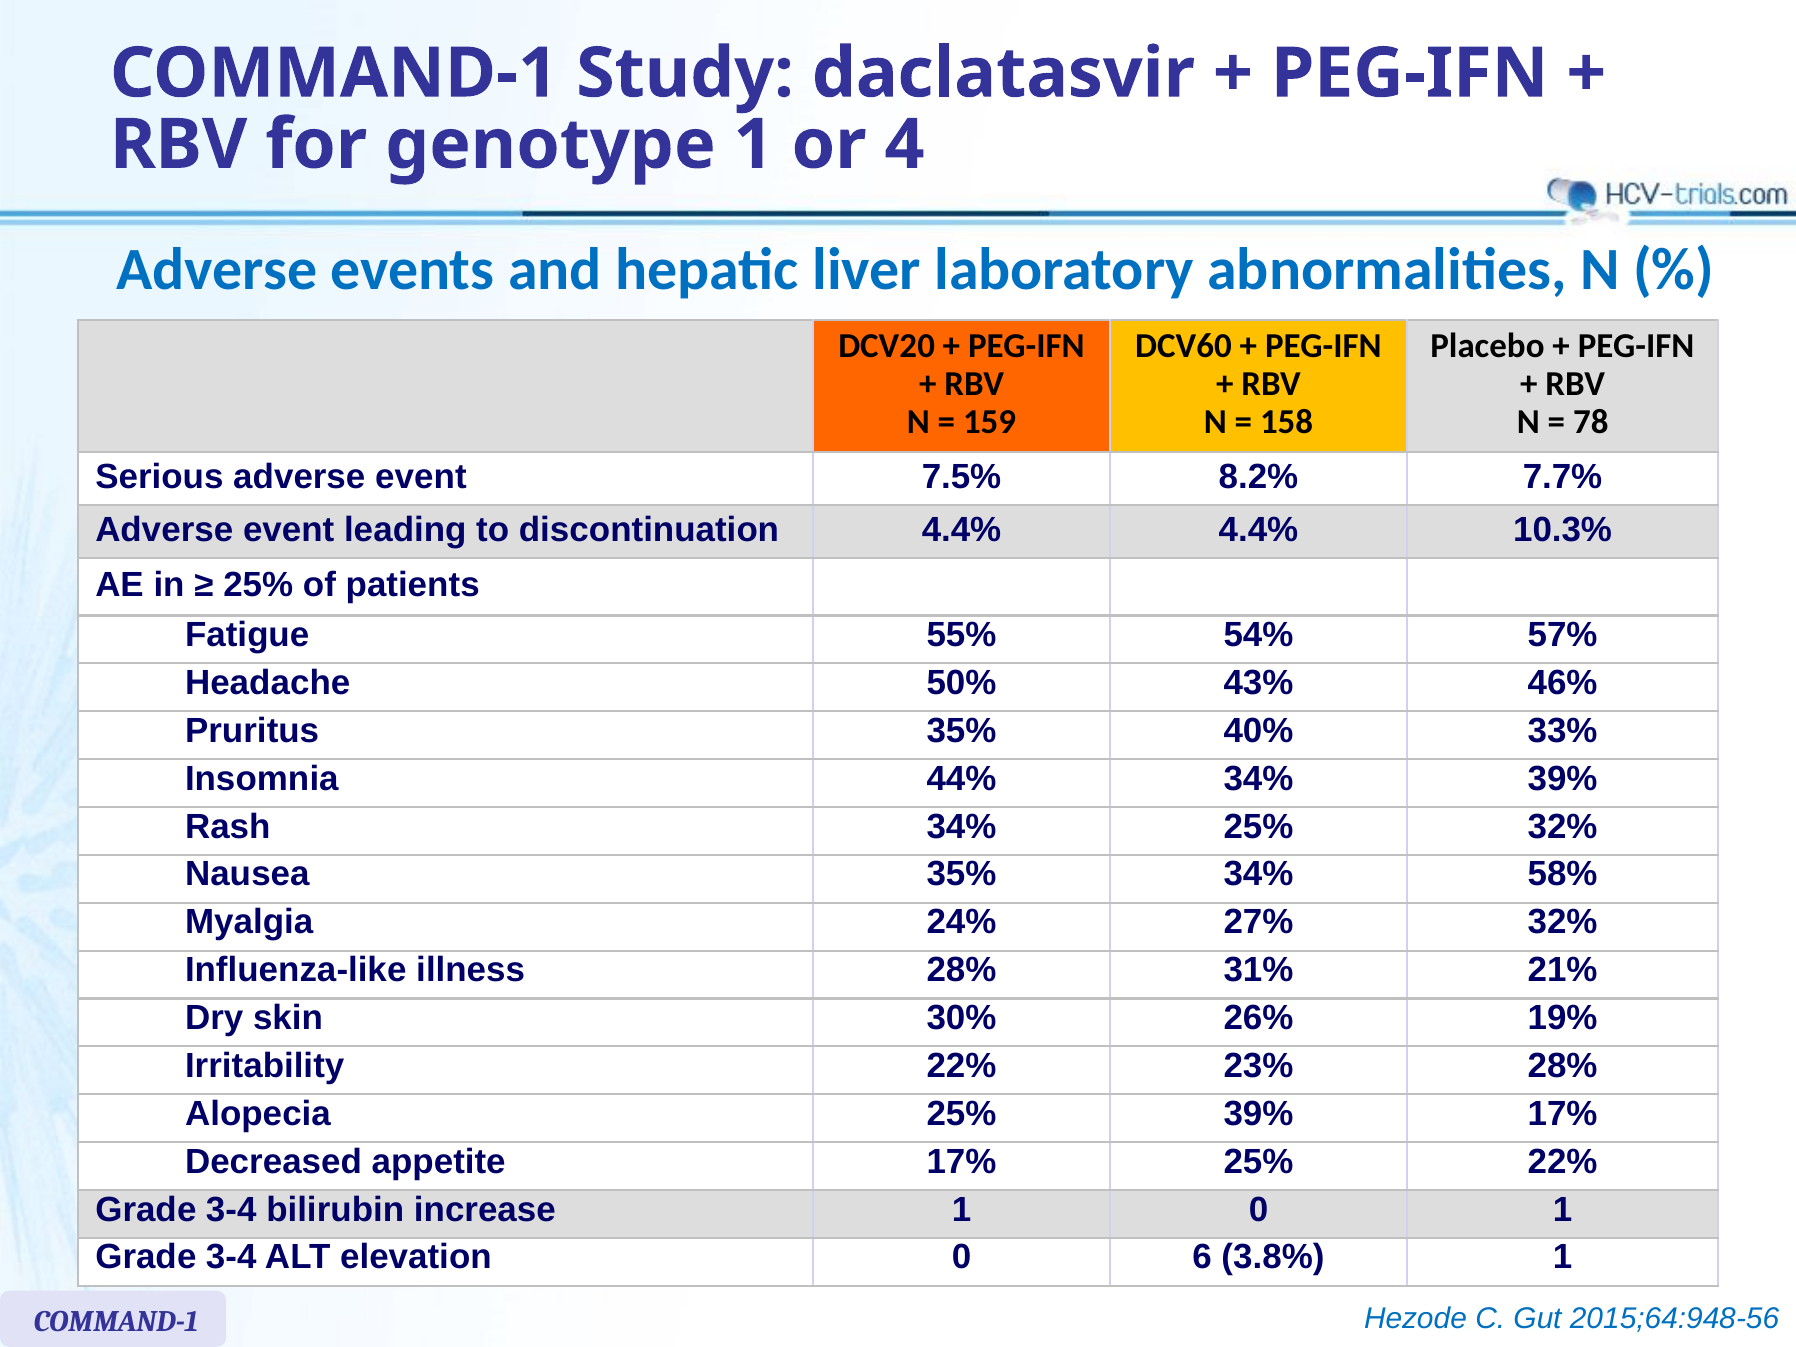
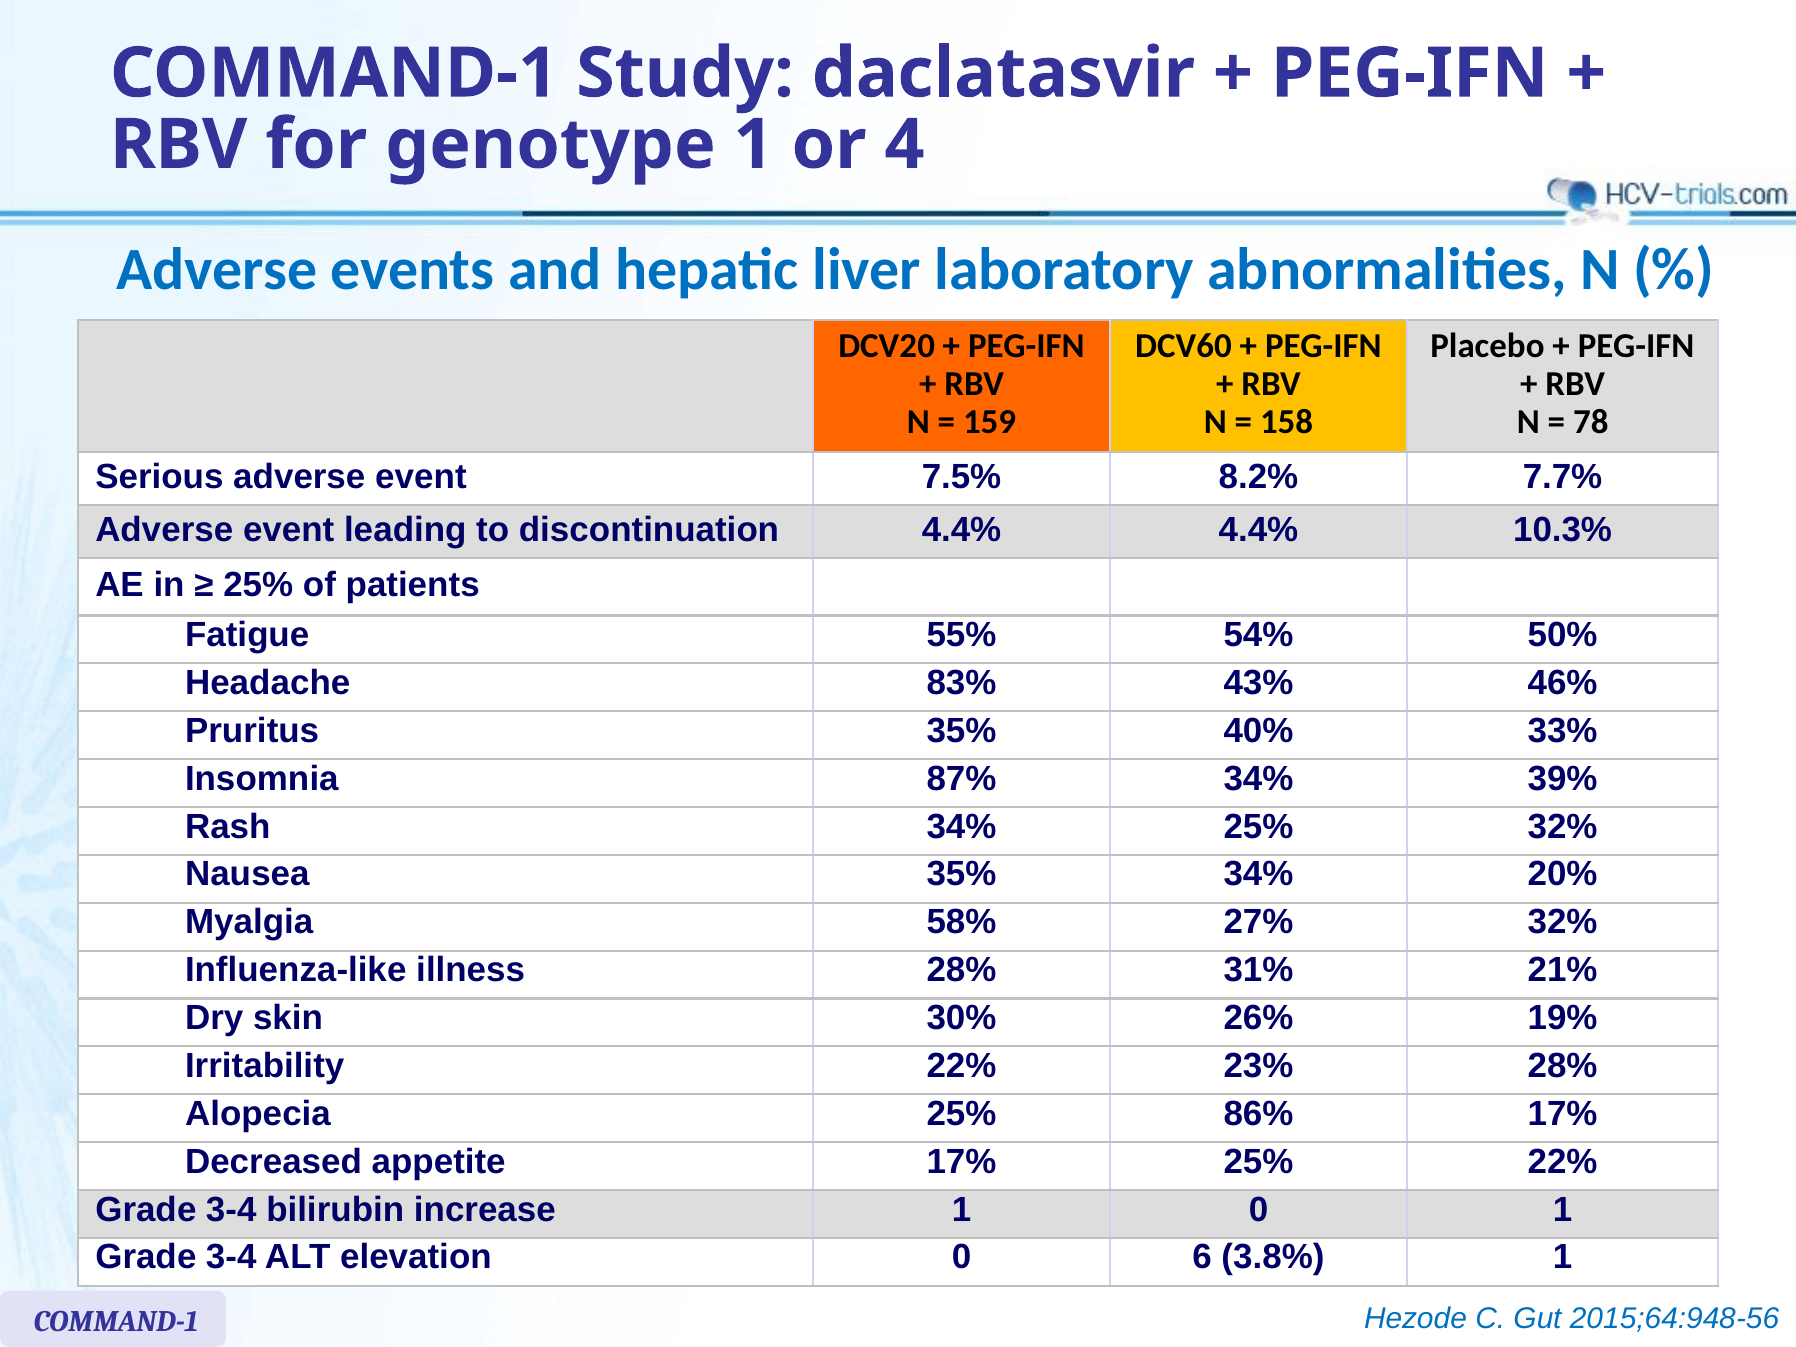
57%: 57% -> 50% (1563, 635)
50%: 50% -> 83% (962, 683)
44%: 44% -> 87% (962, 779)
58%: 58% -> 20% (1563, 874)
24%: 24% -> 58% (962, 922)
25% 39%: 39% -> 86% (1258, 1114)
